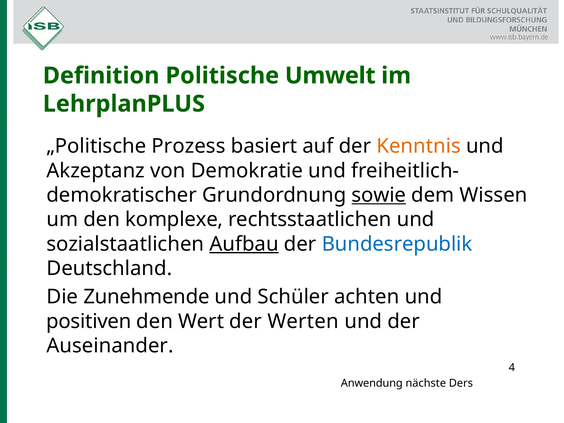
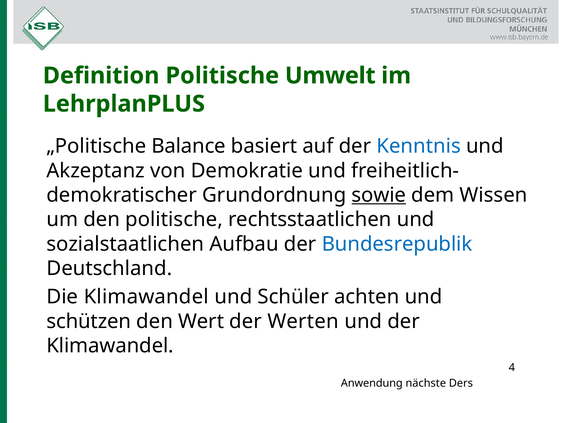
Prozess: Prozess -> Balance (189, 146)
Kenntnis colour: orange -> blue (419, 146)
den komplexe: komplexe -> politische (174, 220)
Aufbau underline: present -> none (244, 244)
Die Zunehmende: Zunehmende -> Klimawandel (146, 297)
positiven: positiven -> schützen (89, 321)
Auseinander: Auseinander -> Klimawandel (110, 346)
